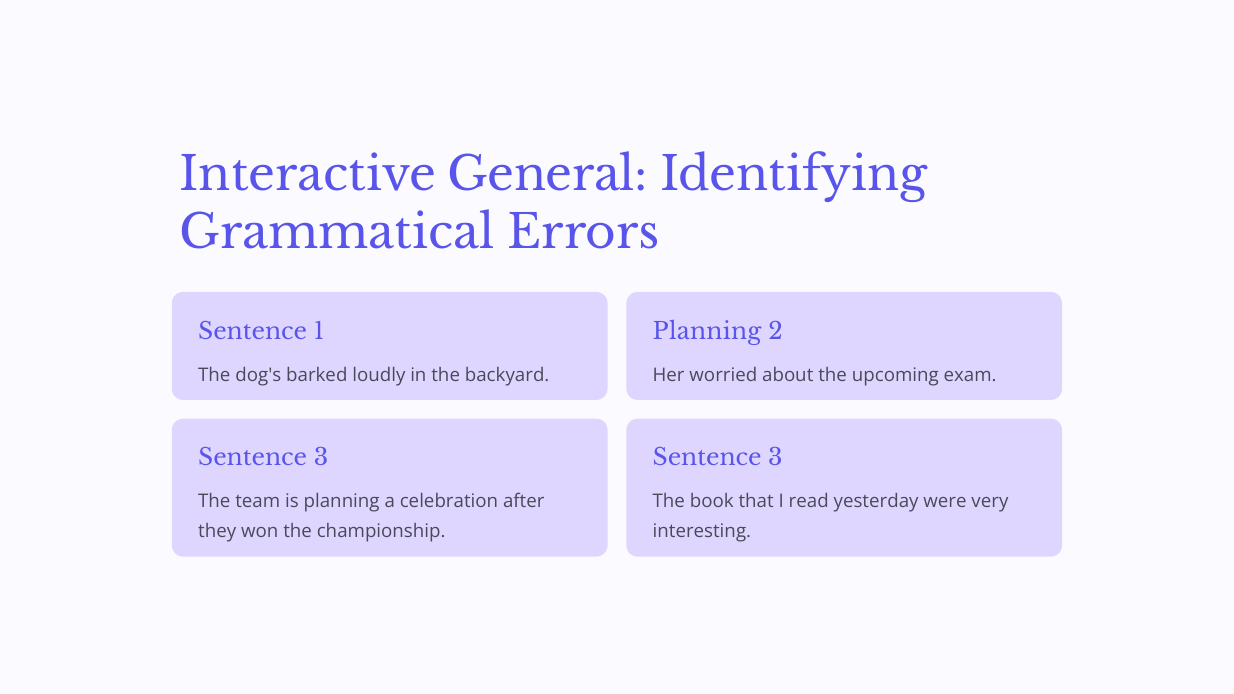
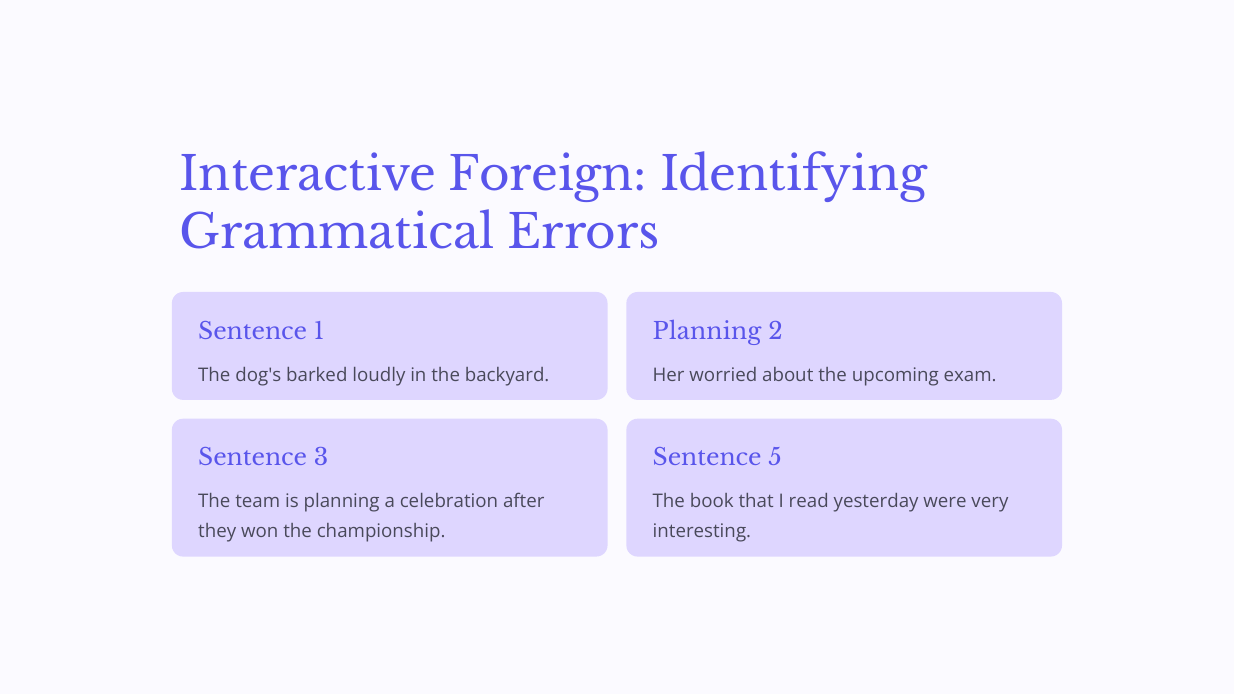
General: General -> Foreign (547, 175)
3: 3 -> 5 (775, 458)
